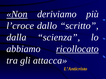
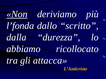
l’croce: l’croce -> l’fonda (20, 26)
scienza: scienza -> durezza (59, 38)
ricollocato underline: present -> none (77, 49)
